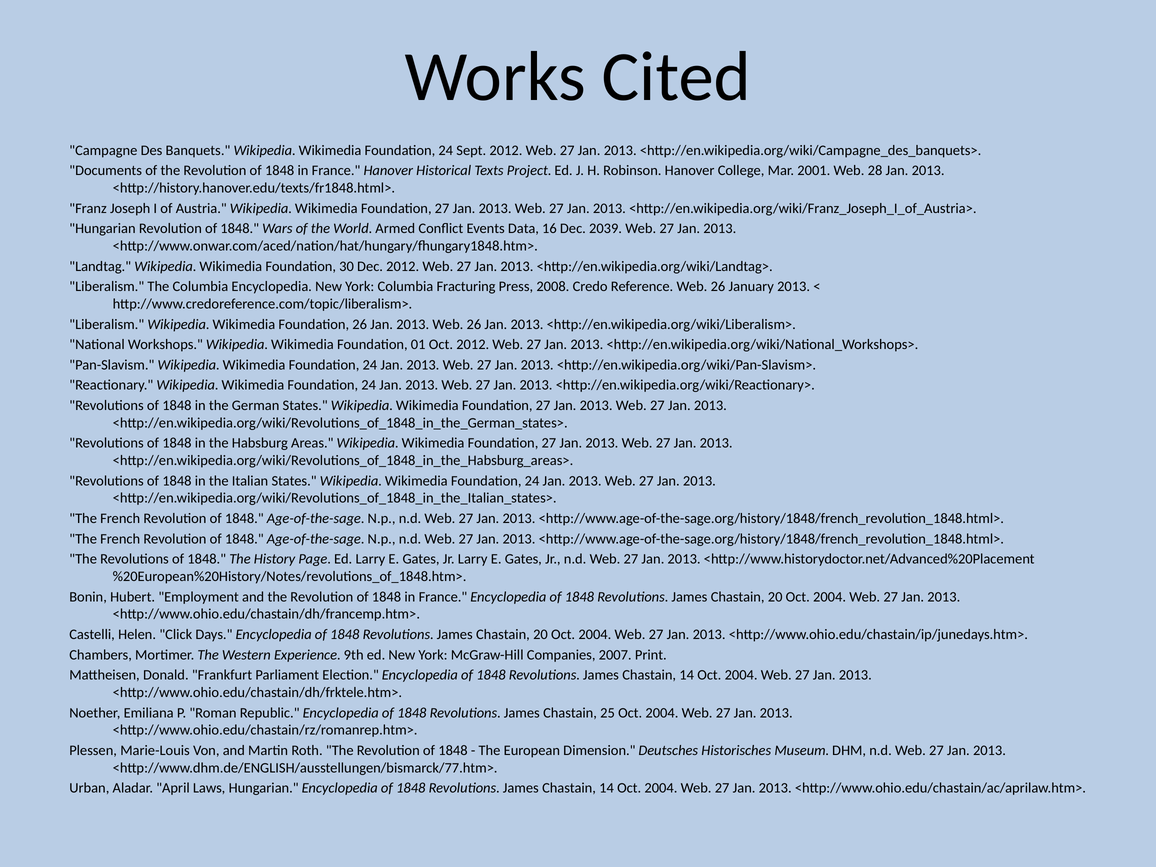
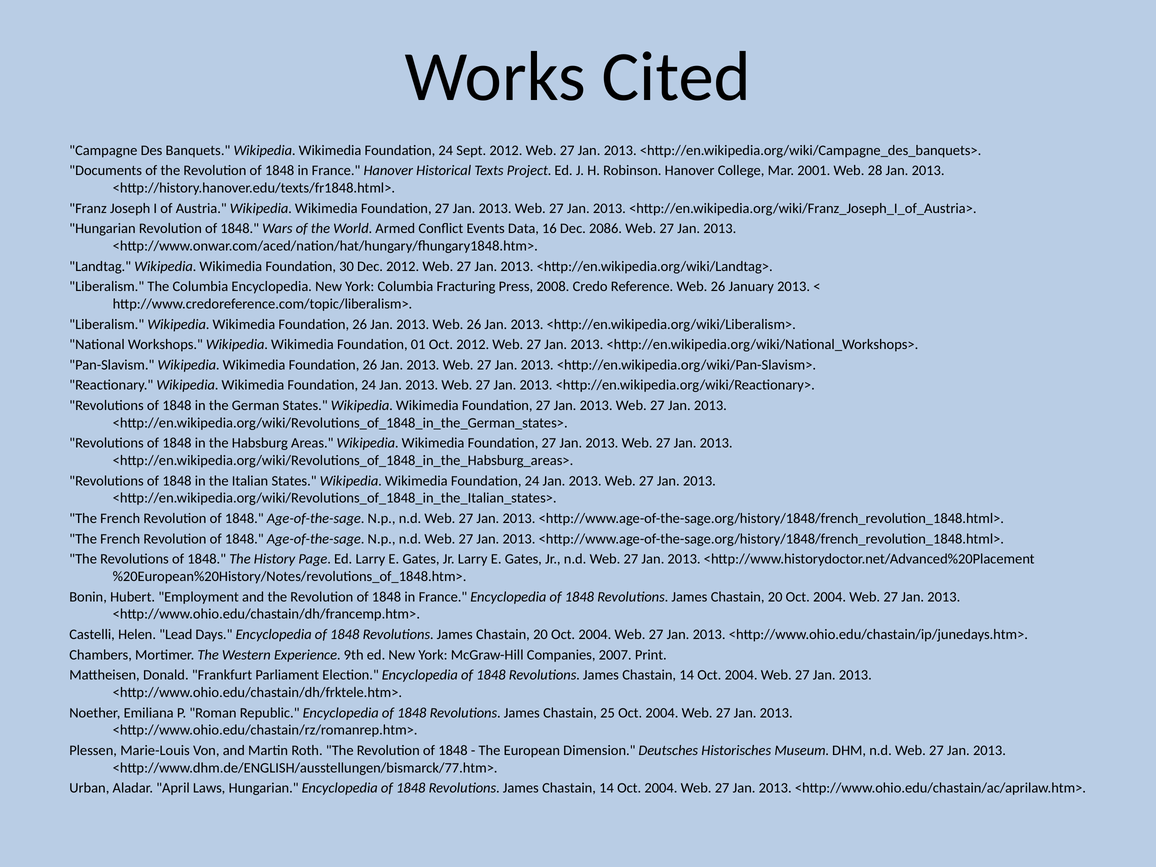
2039: 2039 -> 2086 (606, 229)
24: 24 -> 26 (370, 365)
Click: Click -> Lead (176, 634)
